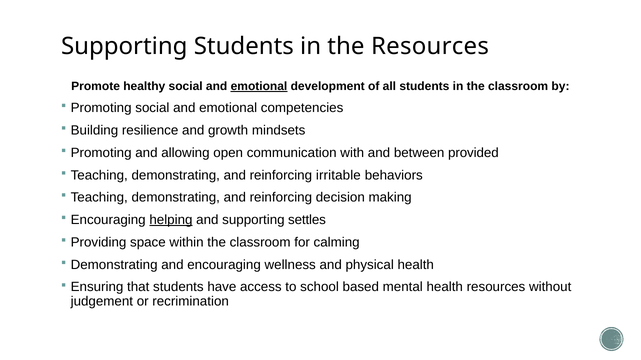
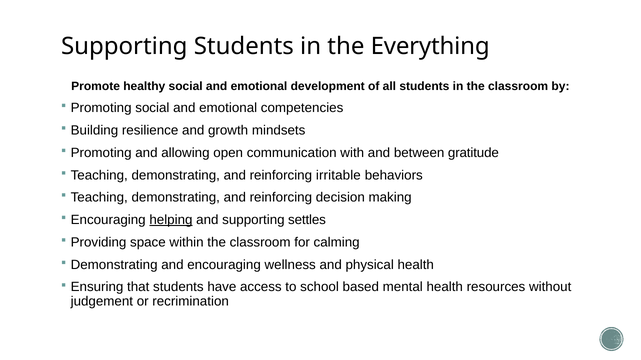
the Resources: Resources -> Everything (430, 46)
emotional underline: present -> none (259, 86)
provided: provided -> gratitude (473, 153)
